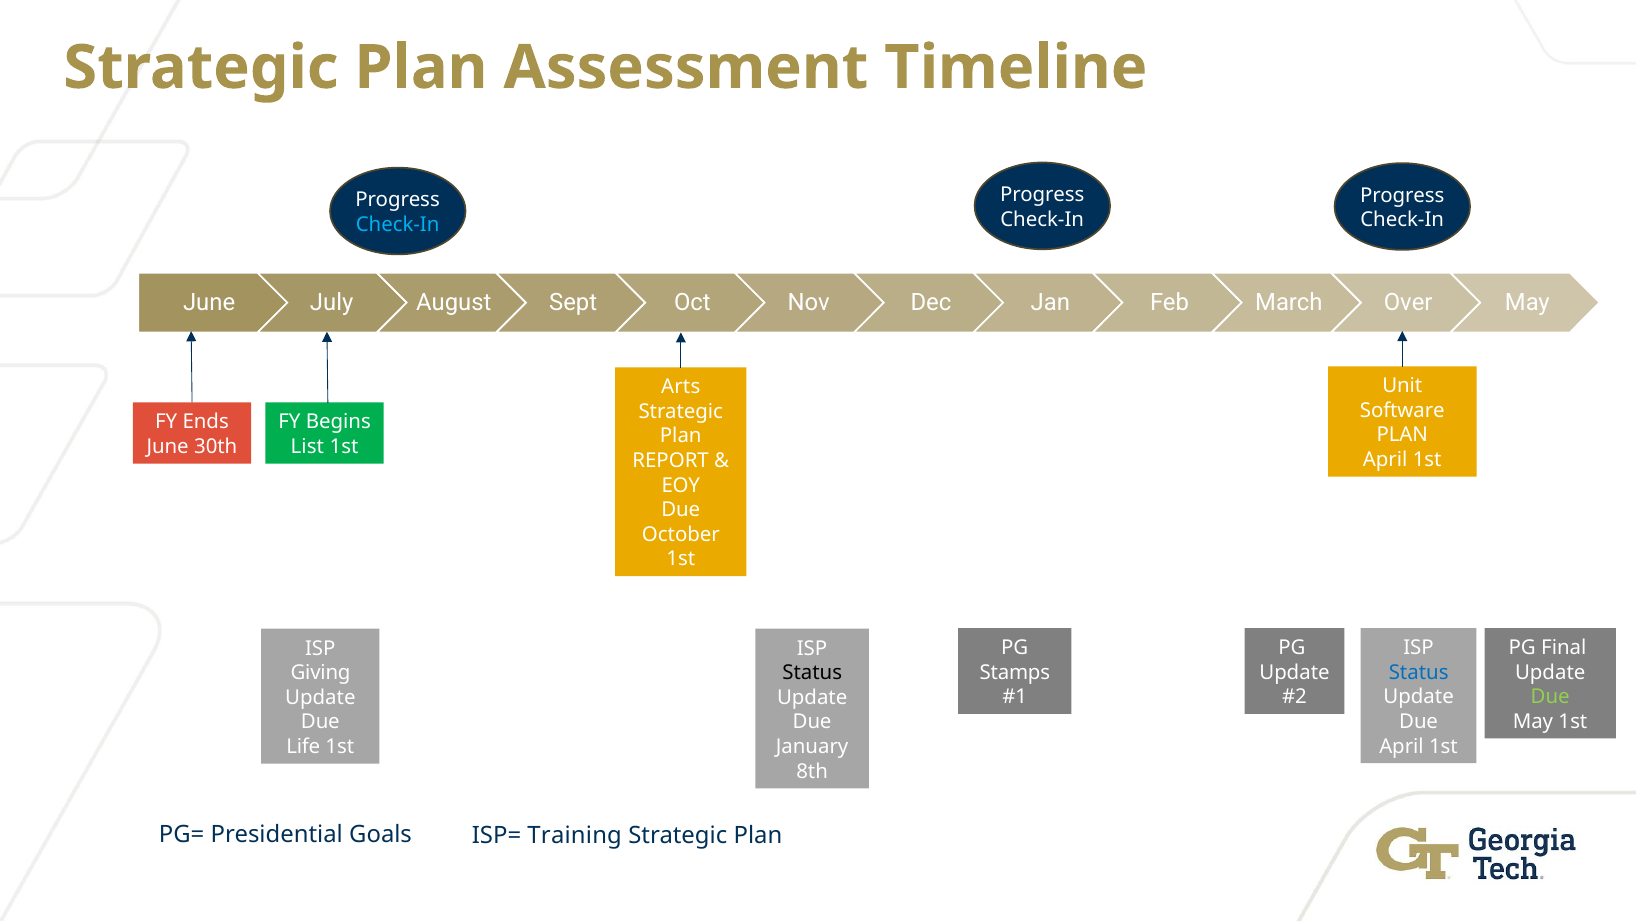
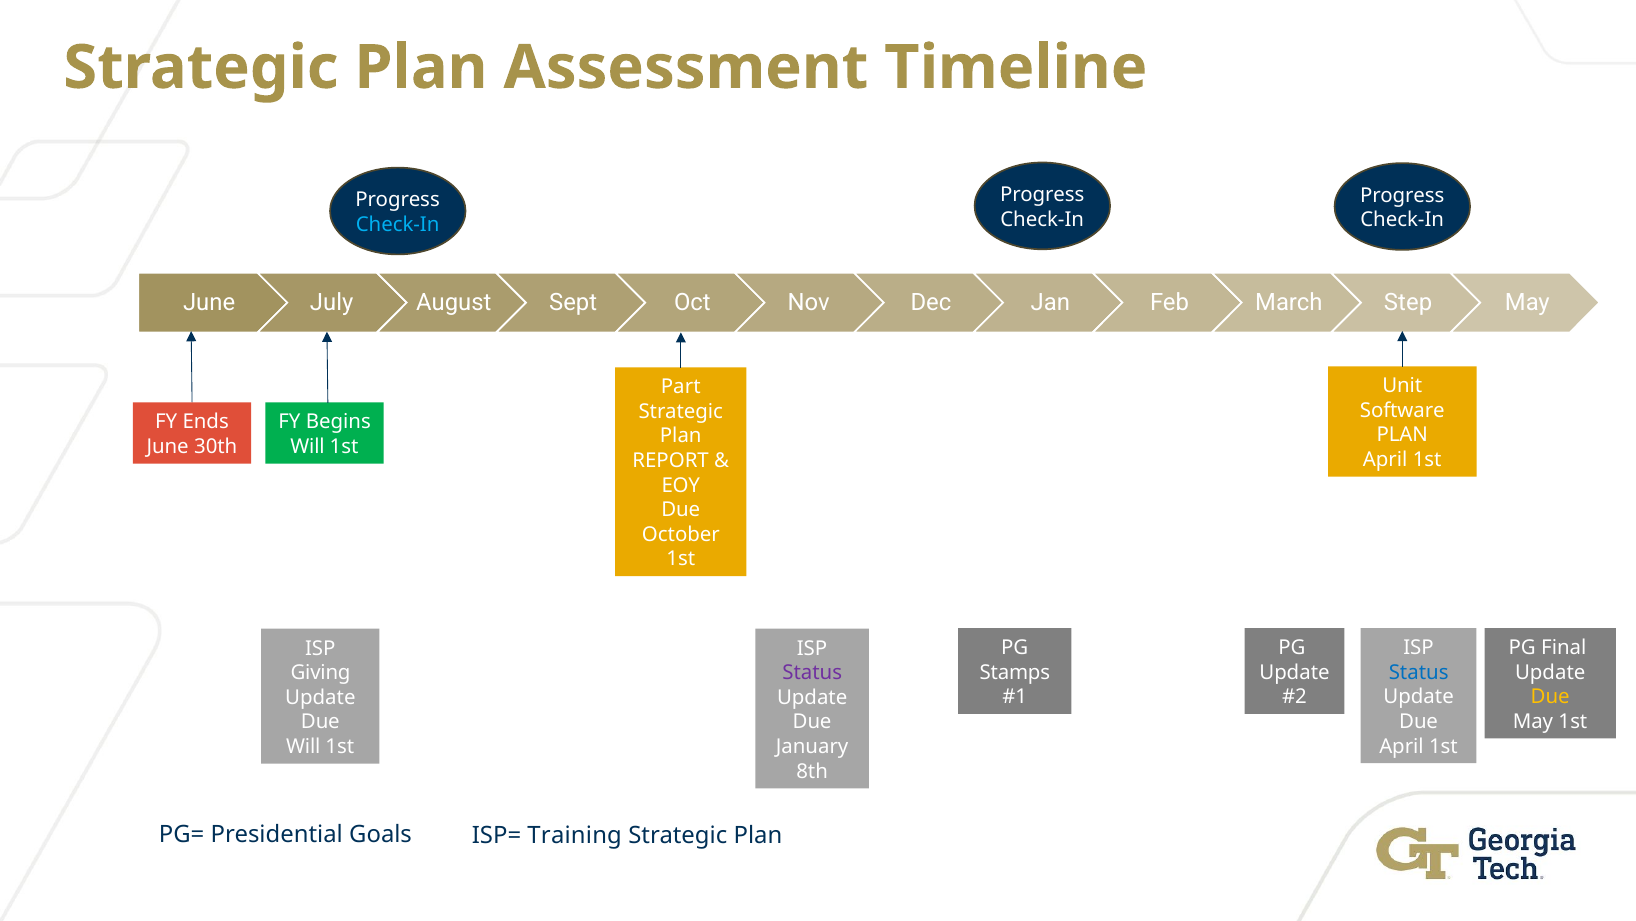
Over: Over -> Step (1408, 302)
Arts: Arts -> Part (681, 387)
List: List -> Will (308, 446)
Status colour: black -> purple (812, 673)
Due colour: light green -> yellow (1550, 697)
Life: Life -> Will (303, 746)
